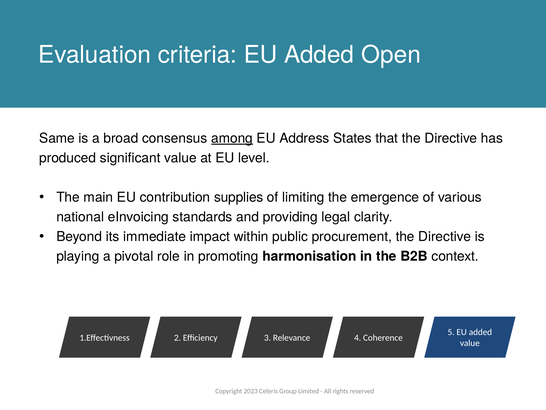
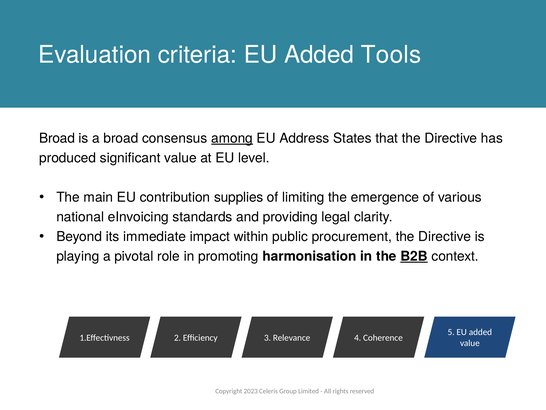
Open: Open -> Tools (391, 55)
Same: Same -> Broad (57, 138)
B2B underline: none -> present (414, 256)
